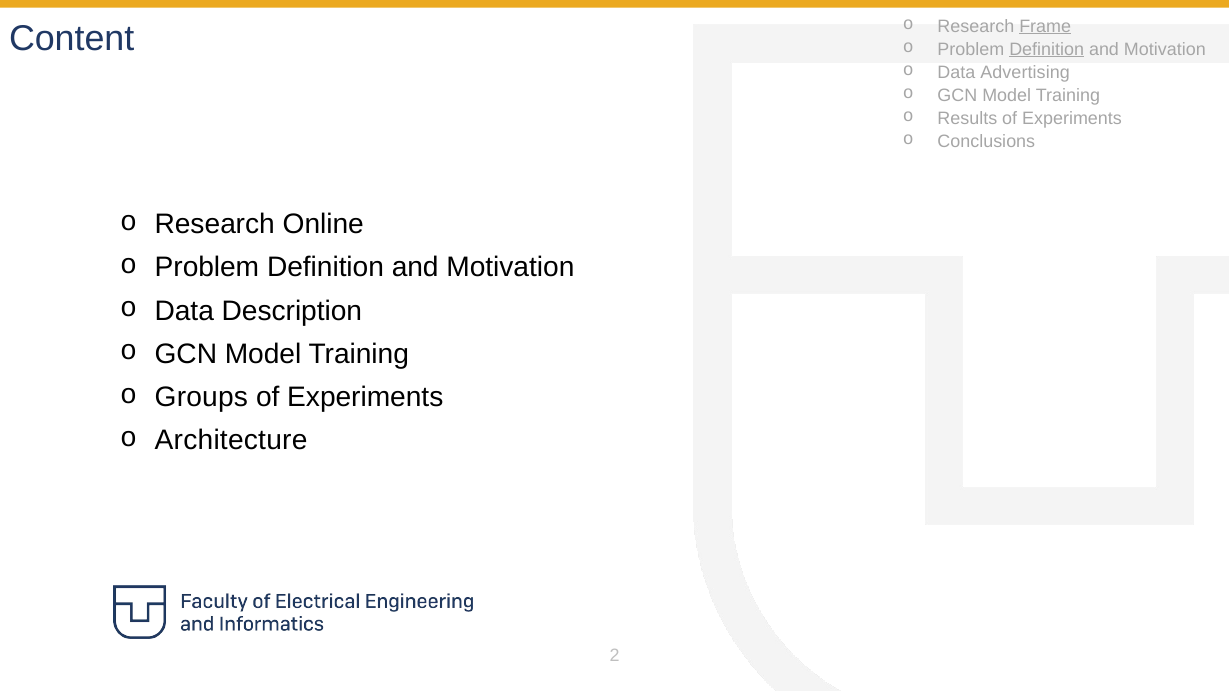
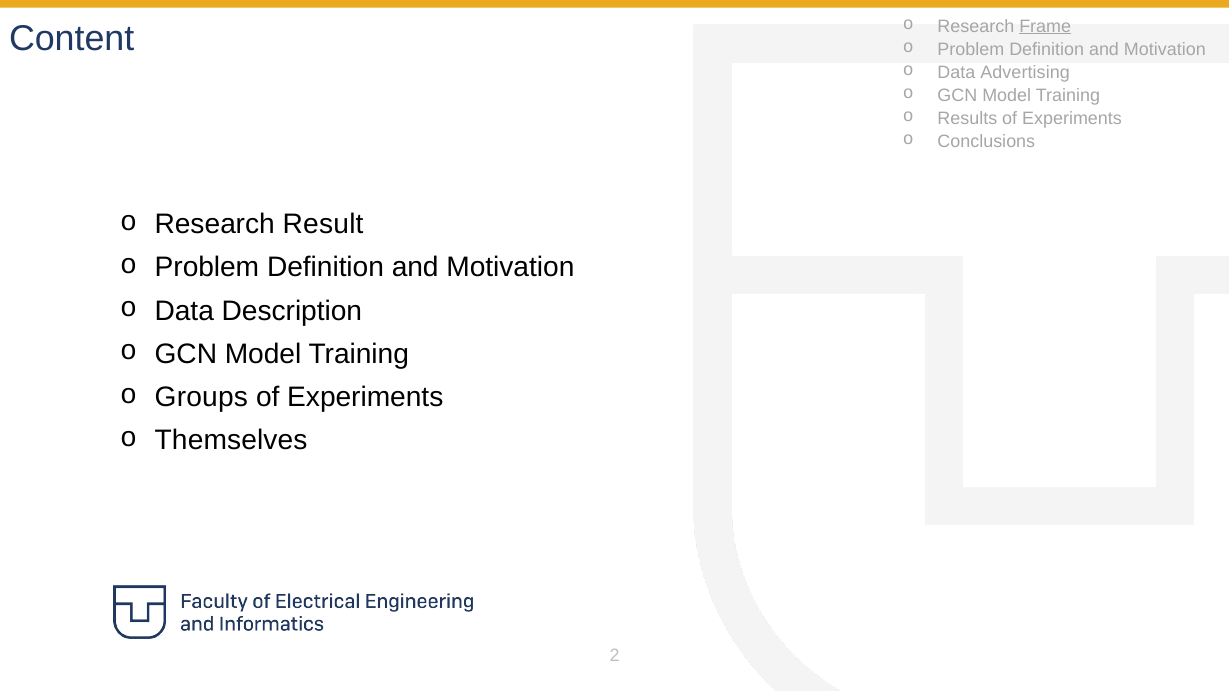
Definition underline: present -> none (1047, 49)
Online: Online -> Result (323, 224)
Architecture: Architecture -> Themselves (231, 441)
